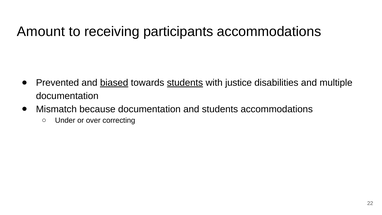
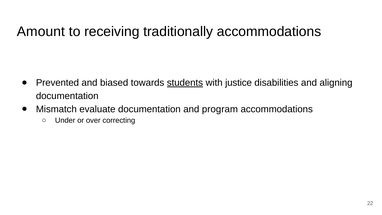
participants: participants -> traditionally (178, 32)
biased underline: present -> none (114, 83)
multiple: multiple -> aligning (336, 83)
because: because -> evaluate (97, 109)
and students: students -> program (220, 109)
